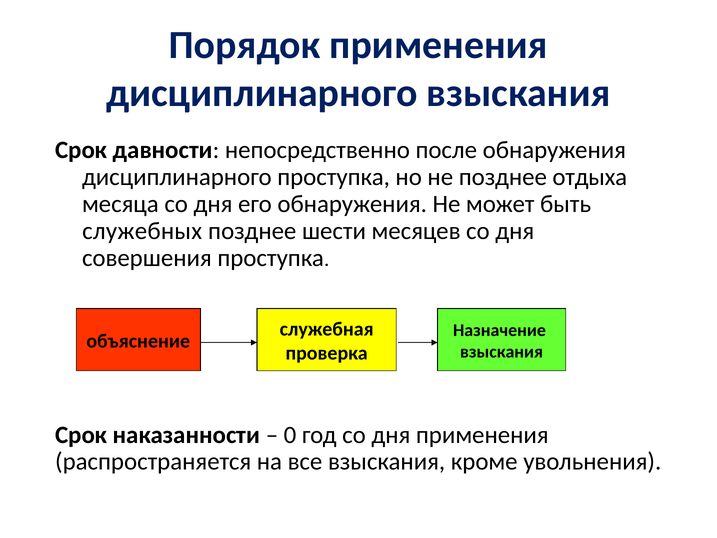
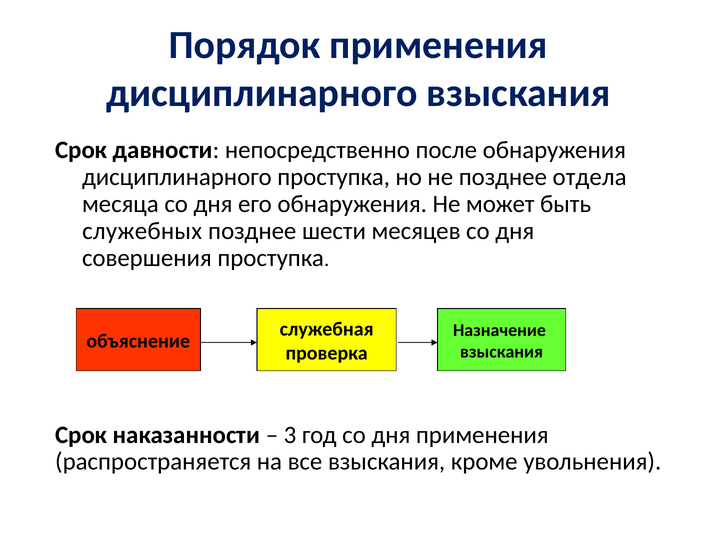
отдыха: отдыха -> отдела (590, 177)
0: 0 -> 3 (290, 435)
